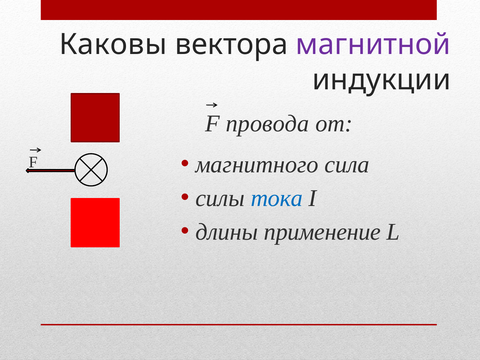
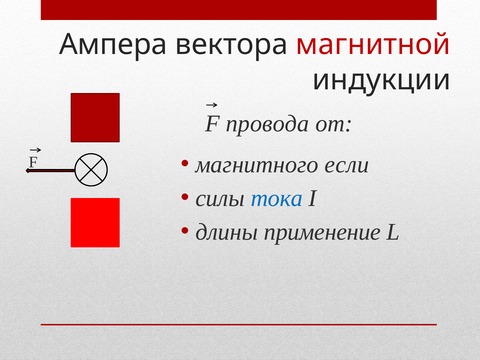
Каковы: Каковы -> Ампера (113, 45)
магнитной colour: purple -> red (373, 45)
сила: сила -> если (347, 165)
